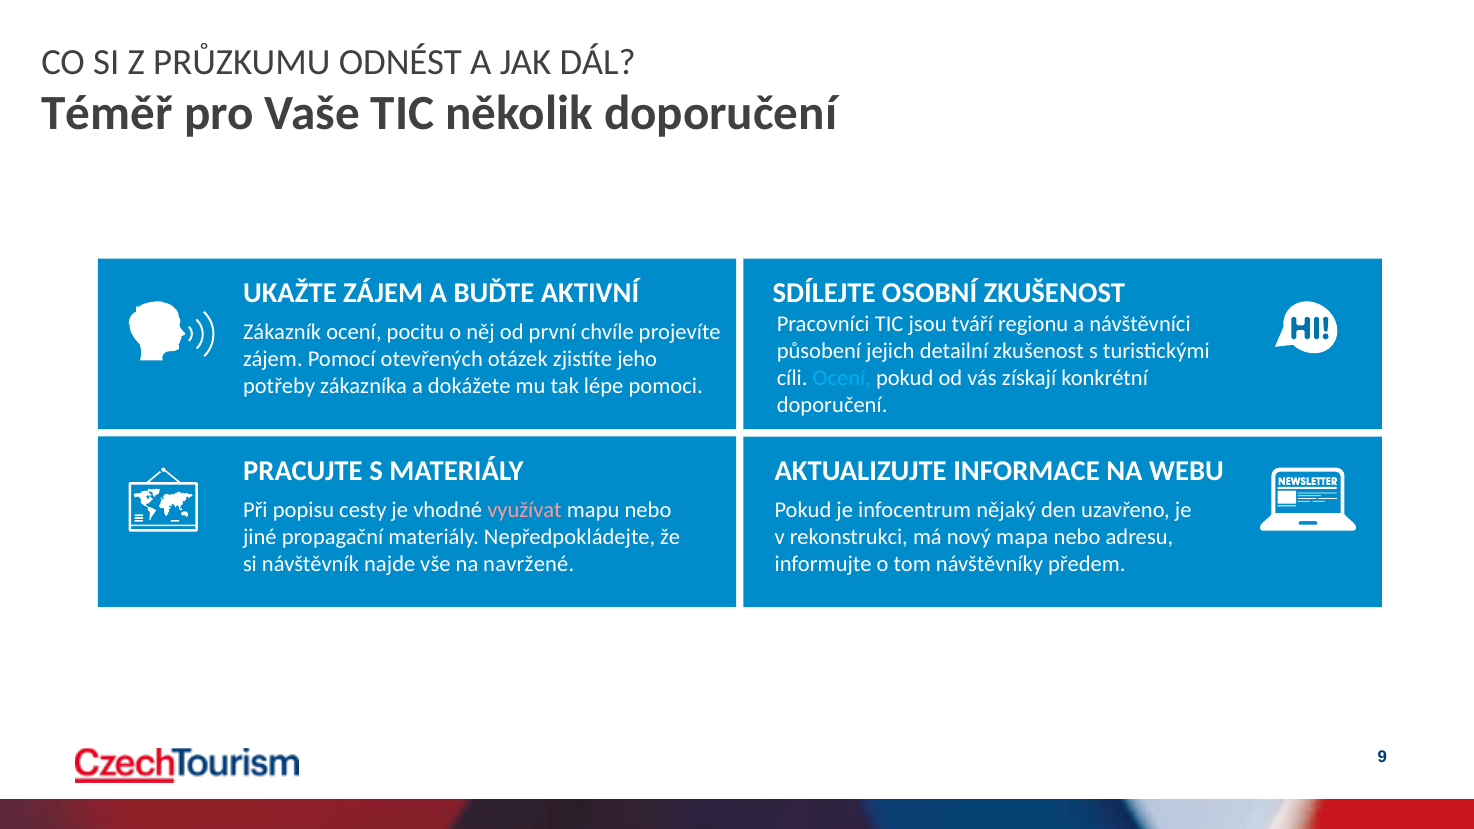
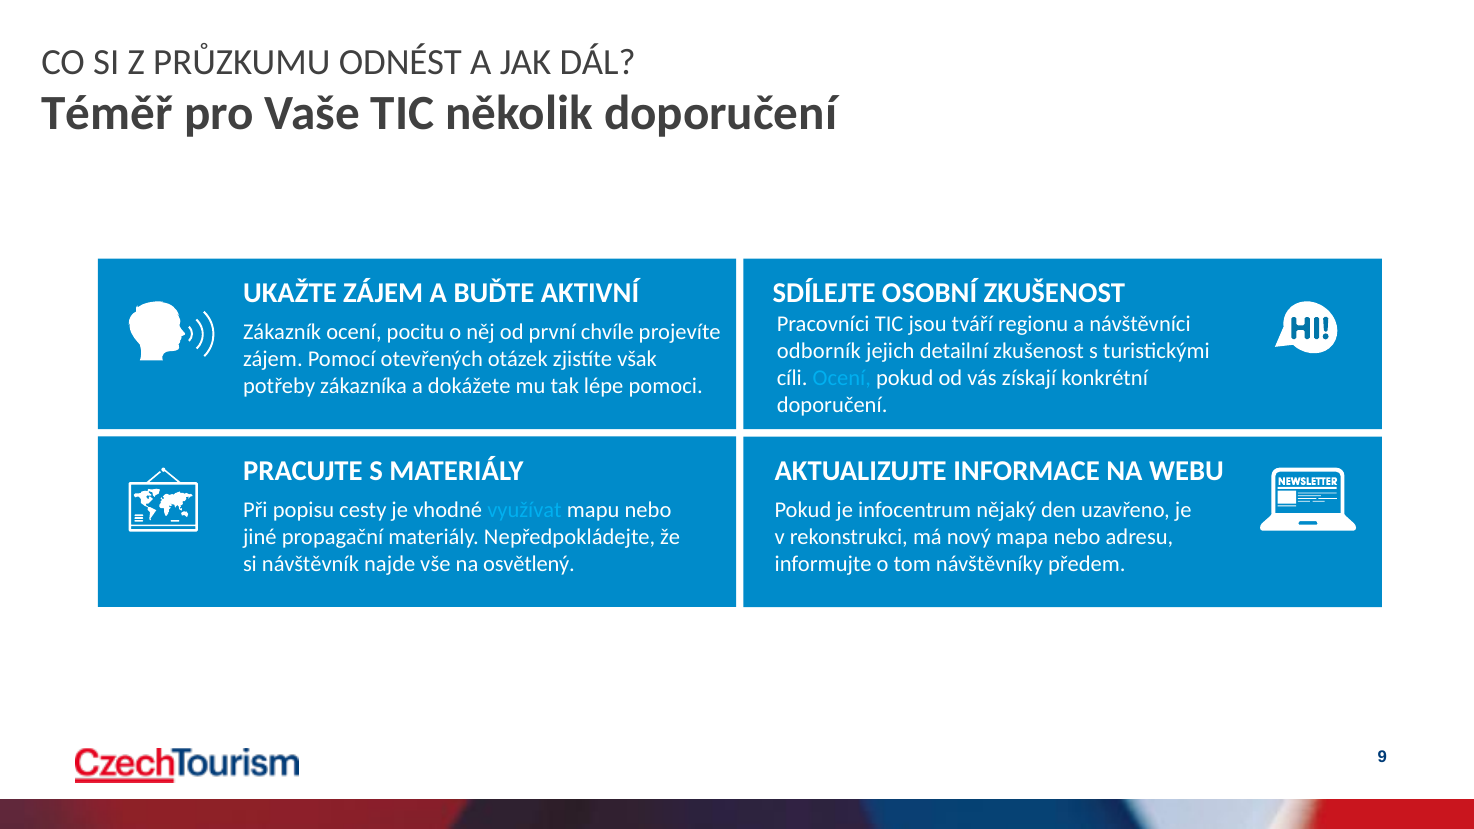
působení: působení -> odborník (819, 351)
jeho: jeho -> však (637, 359)
využívat colour: pink -> light blue (525, 510)
navržené: navržené -> osvětlený (529, 564)
